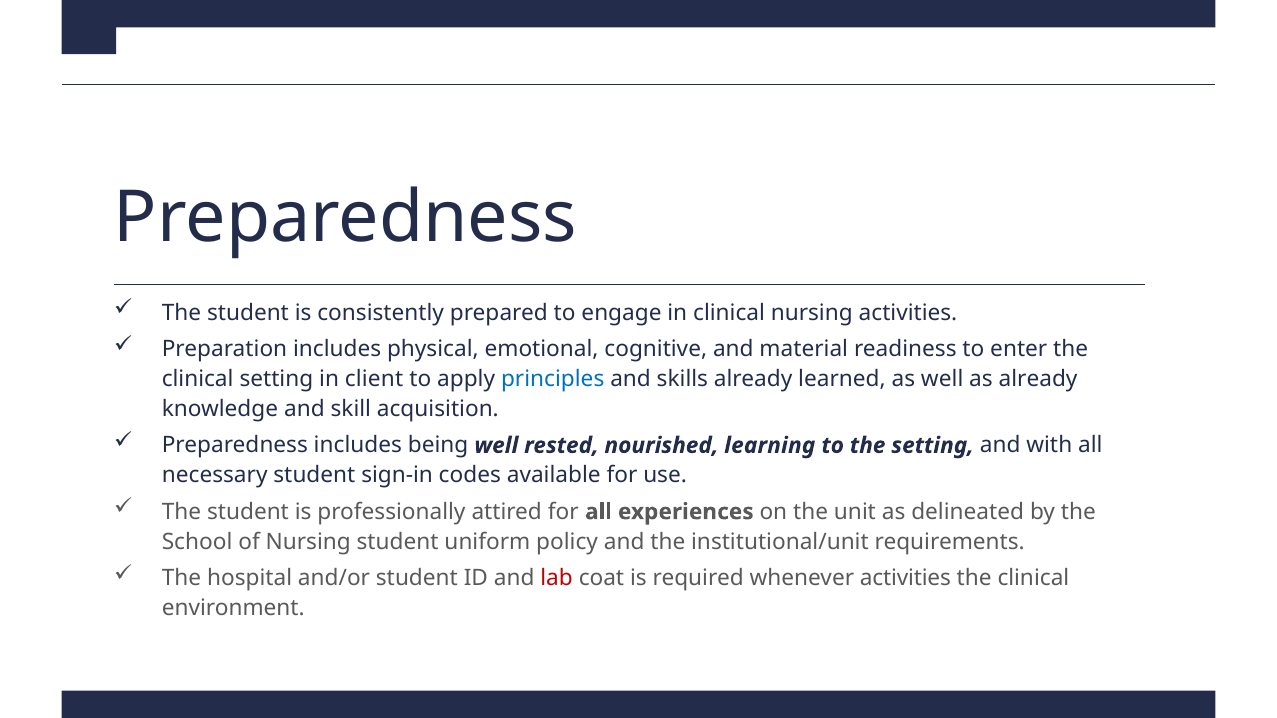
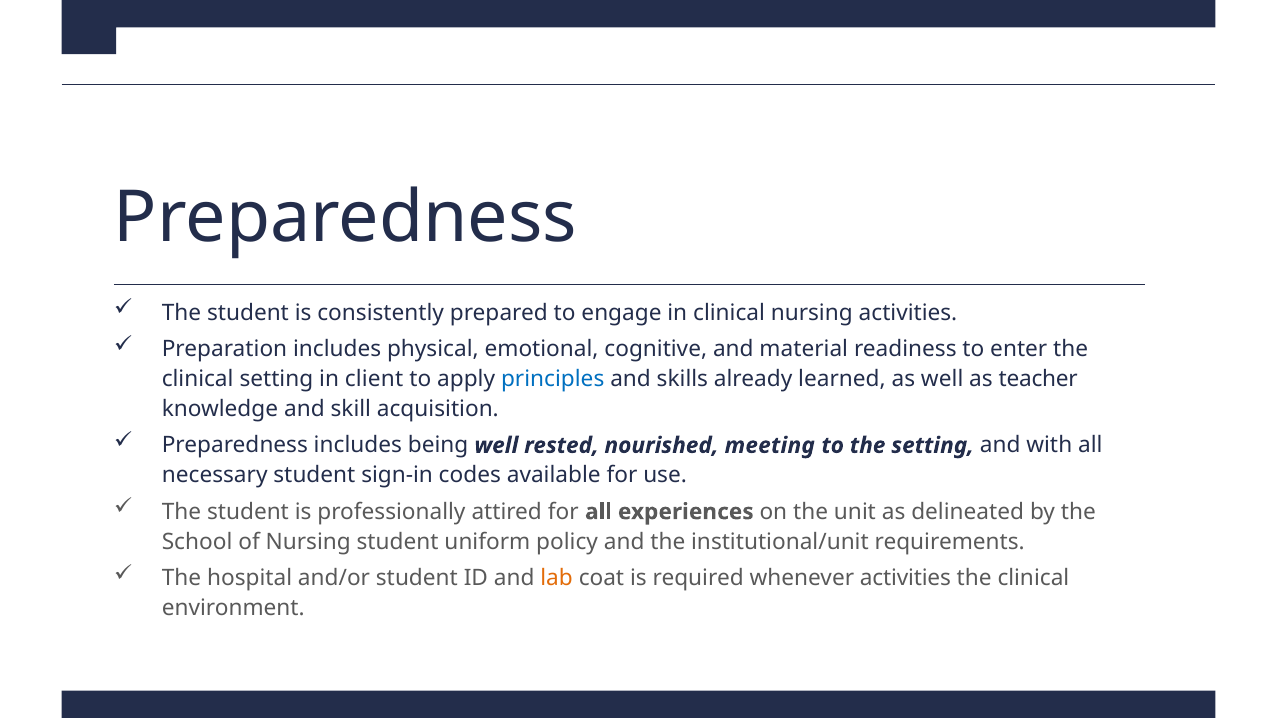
as already: already -> teacher (1038, 379)
learning: learning -> meeting (770, 446)
lab colour: red -> orange (557, 578)
